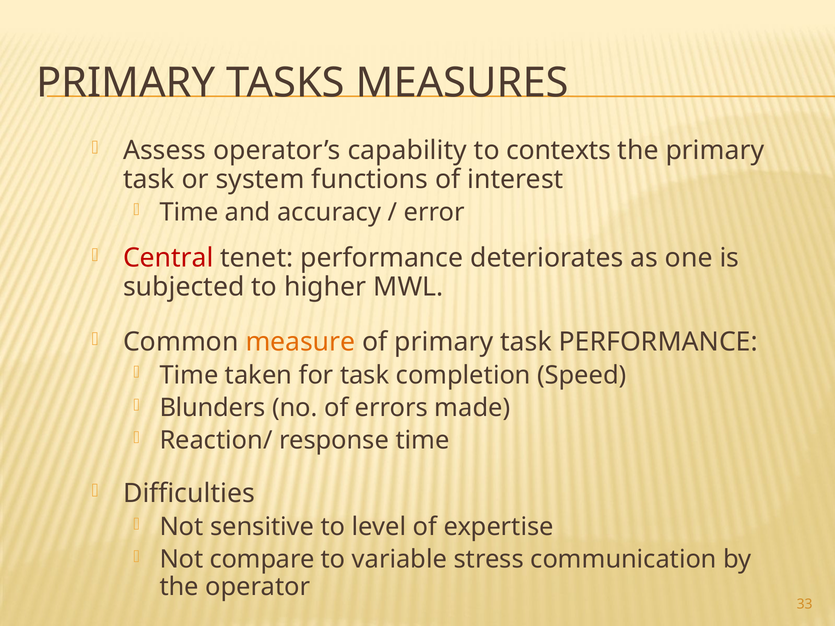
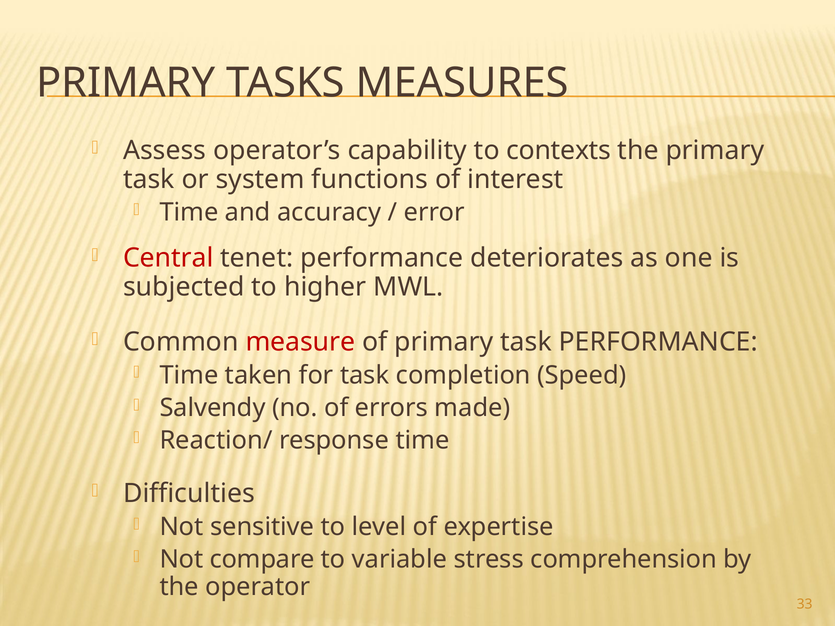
measure colour: orange -> red (300, 342)
Blunders: Blunders -> Salvendy (213, 408)
communication: communication -> comprehension (624, 560)
